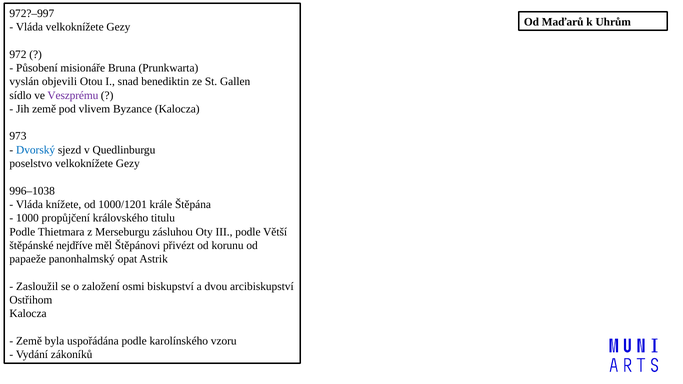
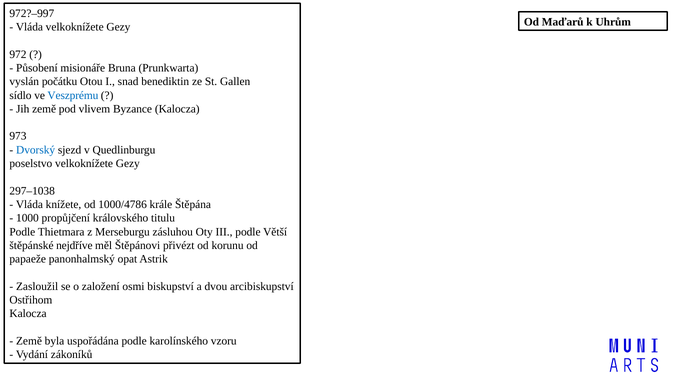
objevili: objevili -> počátku (60, 82)
Veszprému colour: purple -> blue (73, 95)
996–1038: 996–1038 -> 297–1038 (32, 191)
1000/1201: 1000/1201 -> 1000/4786 (123, 205)
